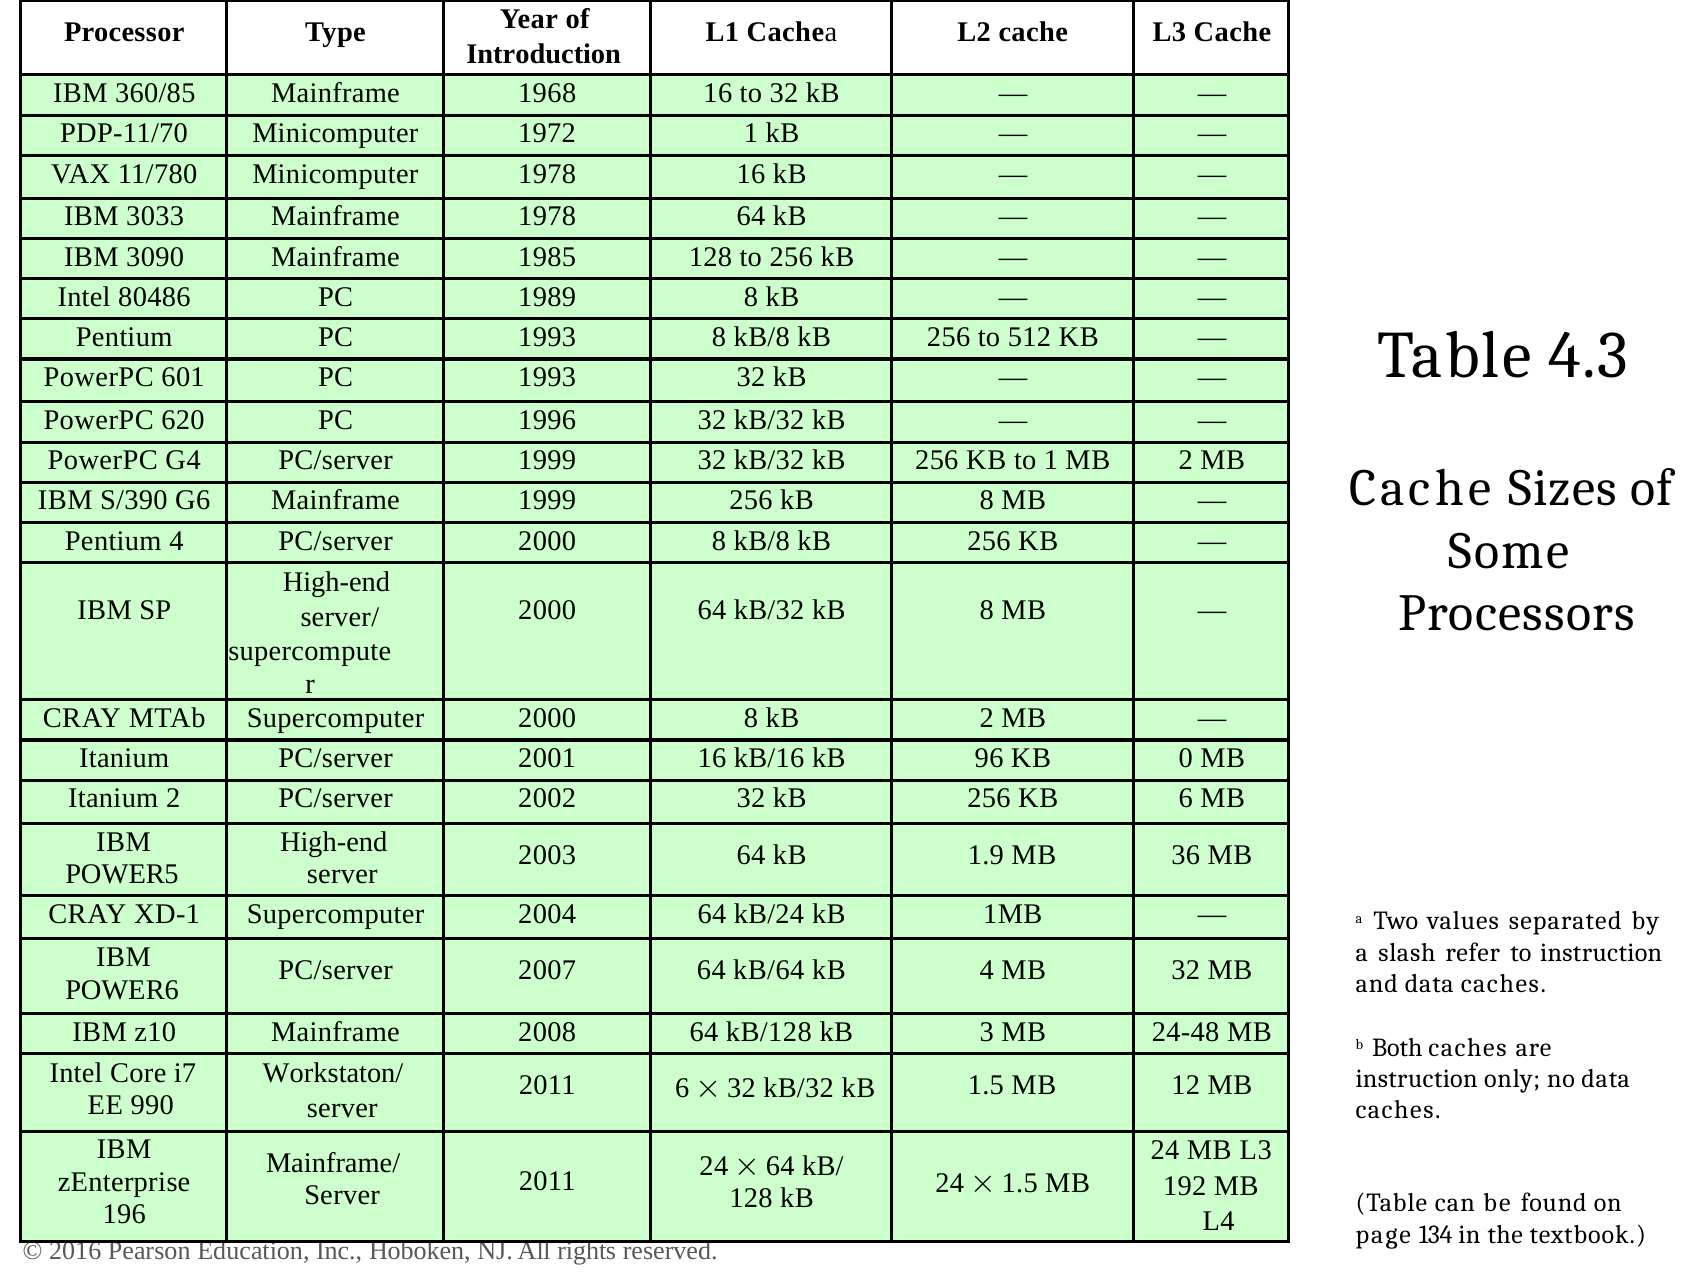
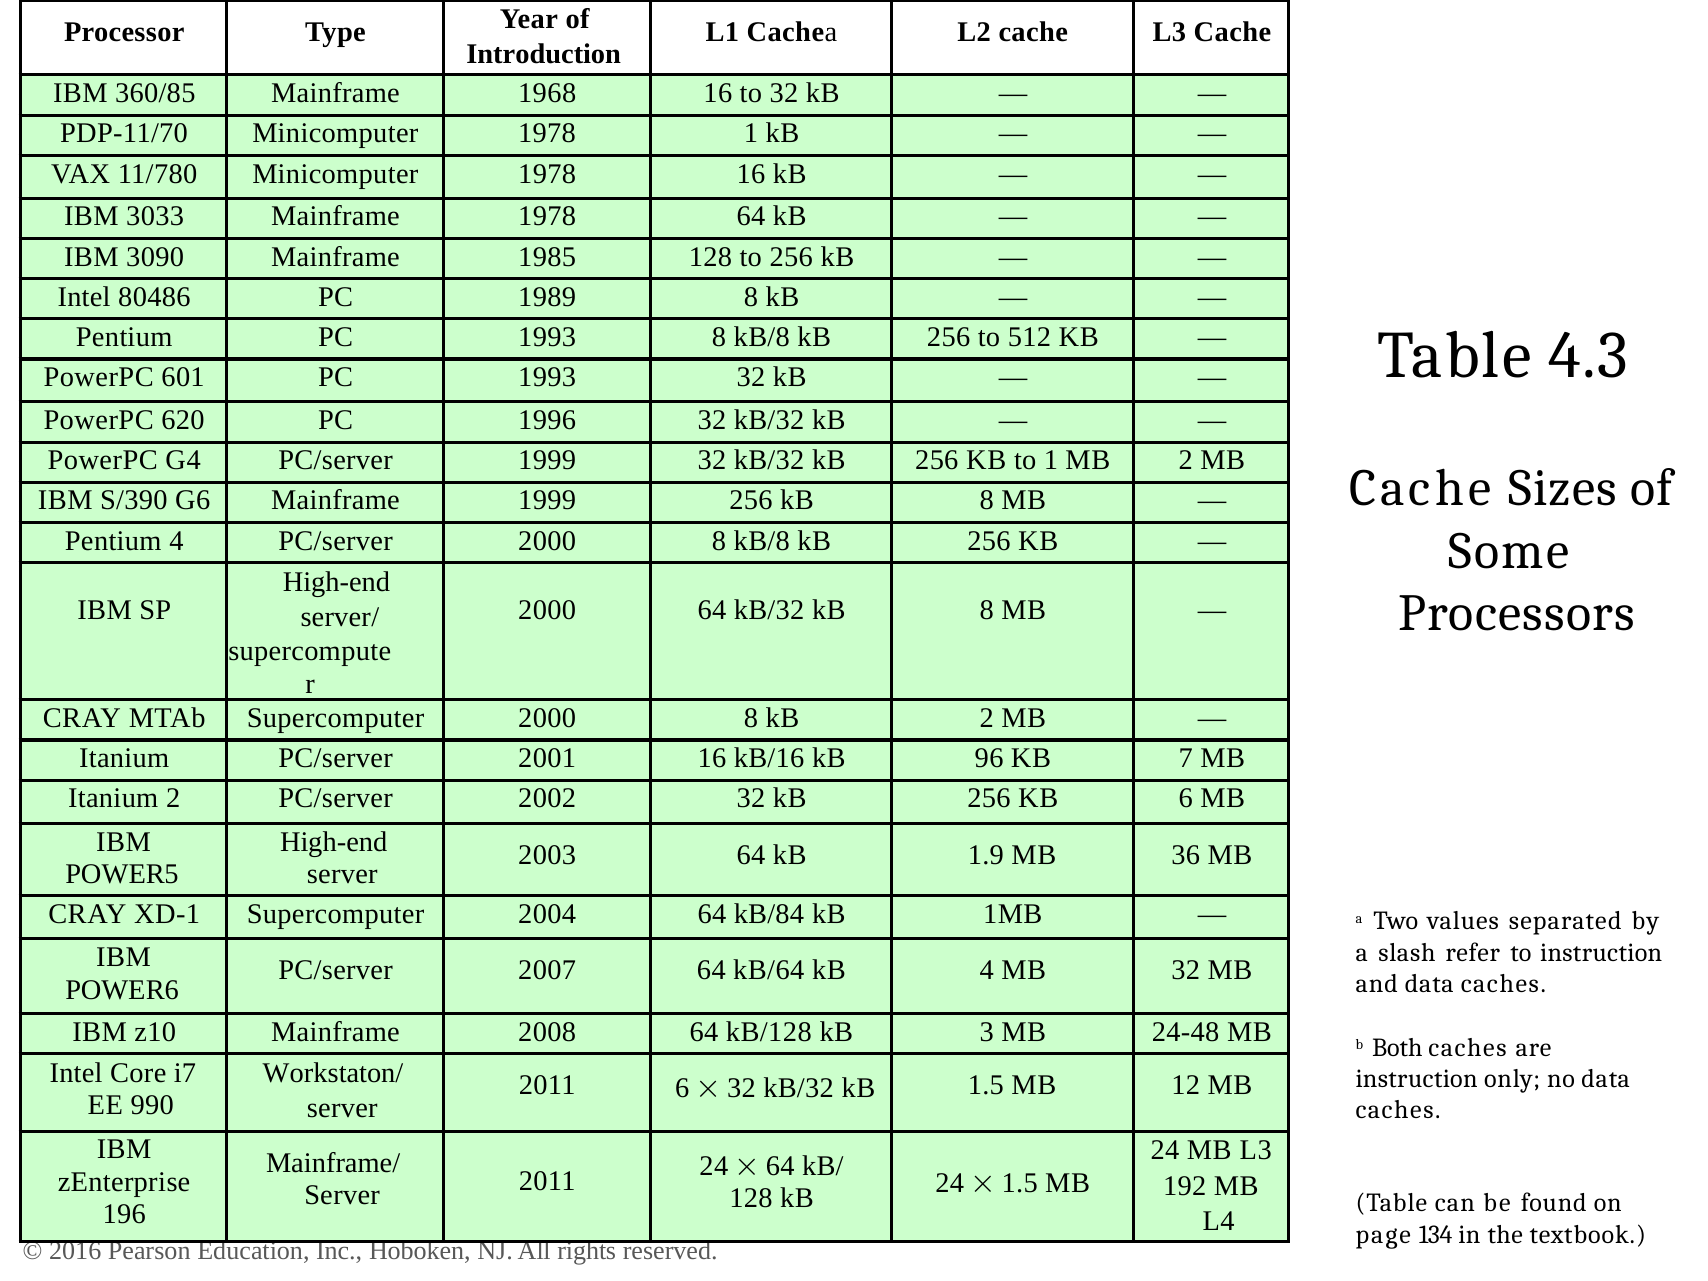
PDP-11/70 Minicomputer 1972: 1972 -> 1978 (547, 133)
0: 0 -> 7 (1186, 758)
kB/24: kB/24 -> kB/84 (769, 914)
